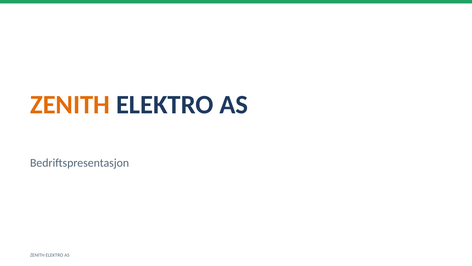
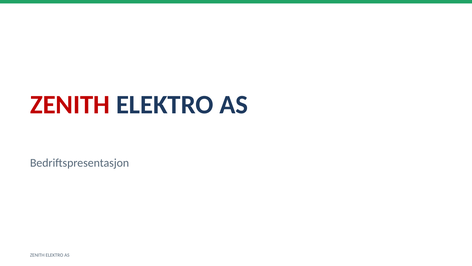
ZENITH colour: orange -> red (70, 105)
